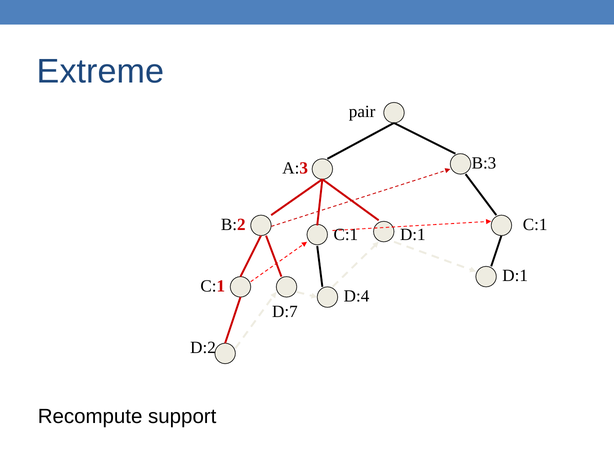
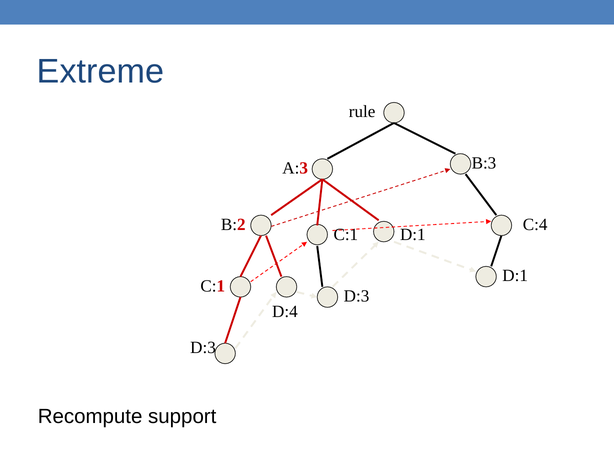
pair: pair -> rule (362, 112)
C:1: C:1 -> C:4 (535, 224)
D:4: D:4 -> D:3 (357, 296)
D:7: D:7 -> D:4 (285, 311)
D:2: D:2 -> D:3 (203, 347)
